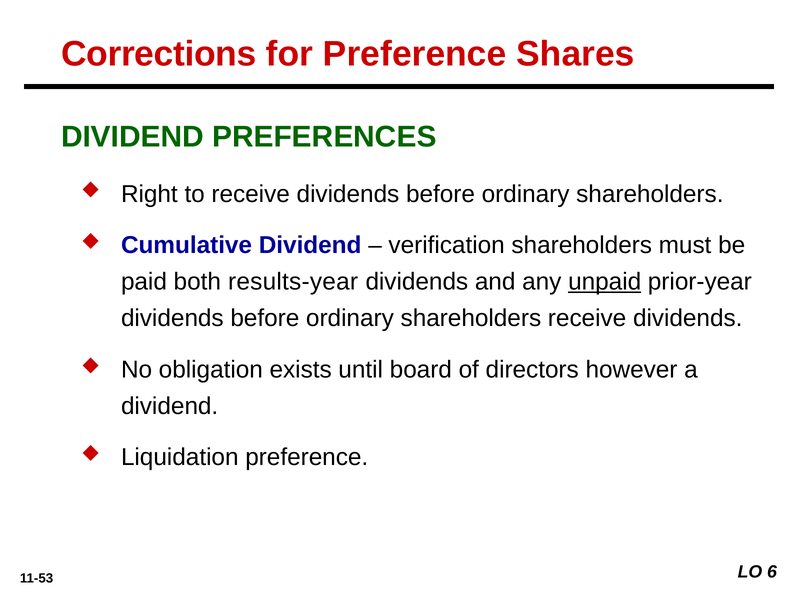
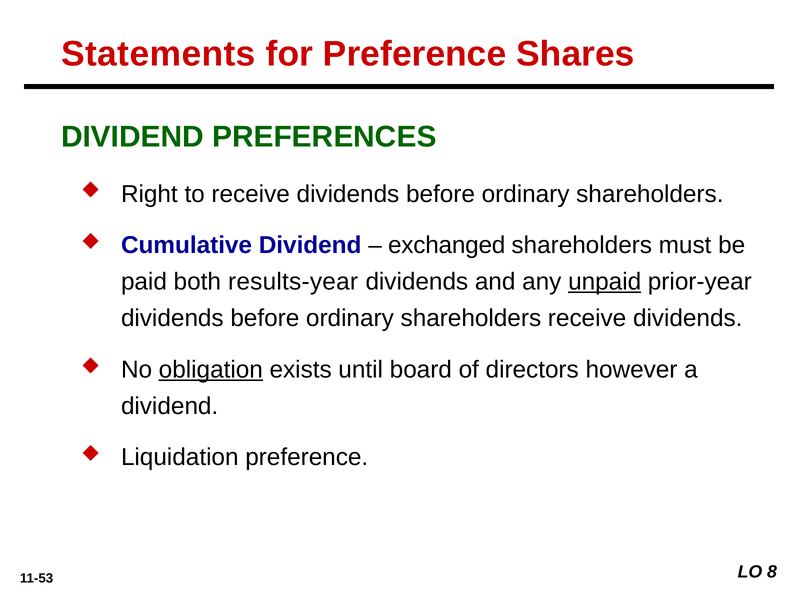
Corrections: Corrections -> Statements (158, 54)
verification: verification -> exchanged (447, 245)
obligation underline: none -> present (211, 369)
6: 6 -> 8 (772, 572)
